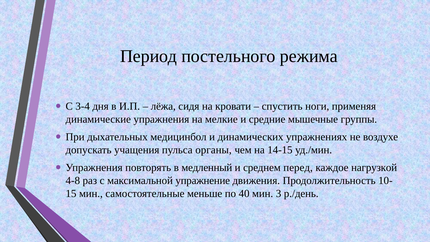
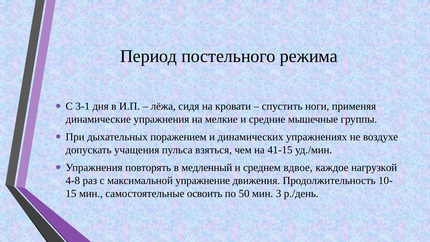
3-4: 3-4 -> 3-1 (83, 106)
медицинбол: медицинбол -> поражением (178, 137)
органы: органы -> взяться (214, 150)
14-15: 14-15 -> 41-15 (280, 150)
перед: перед -> вдвое (298, 168)
меньше: меньше -> освоить (205, 193)
40: 40 -> 50 (244, 193)
